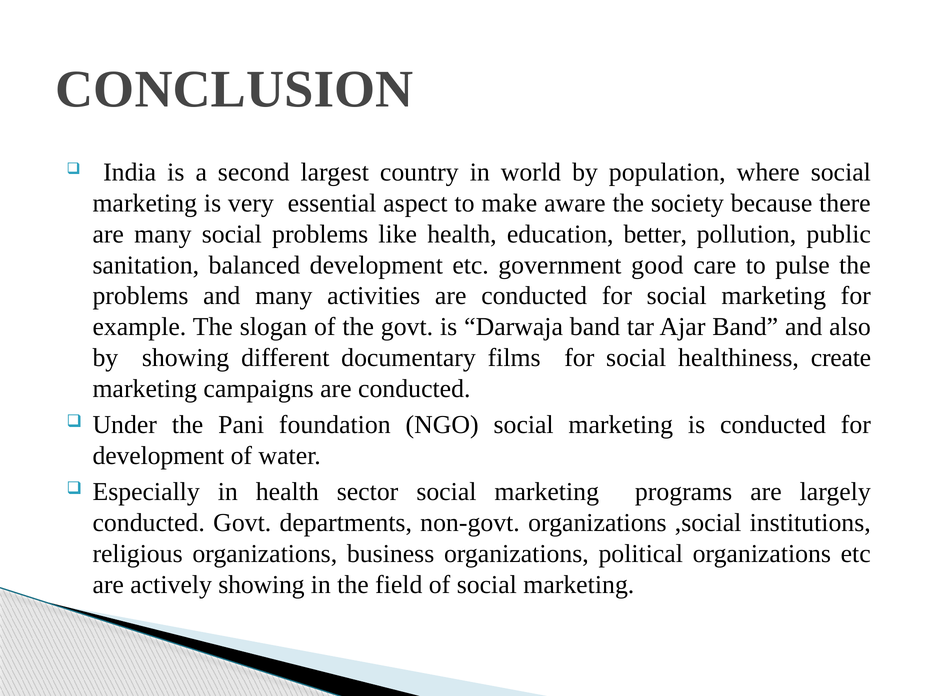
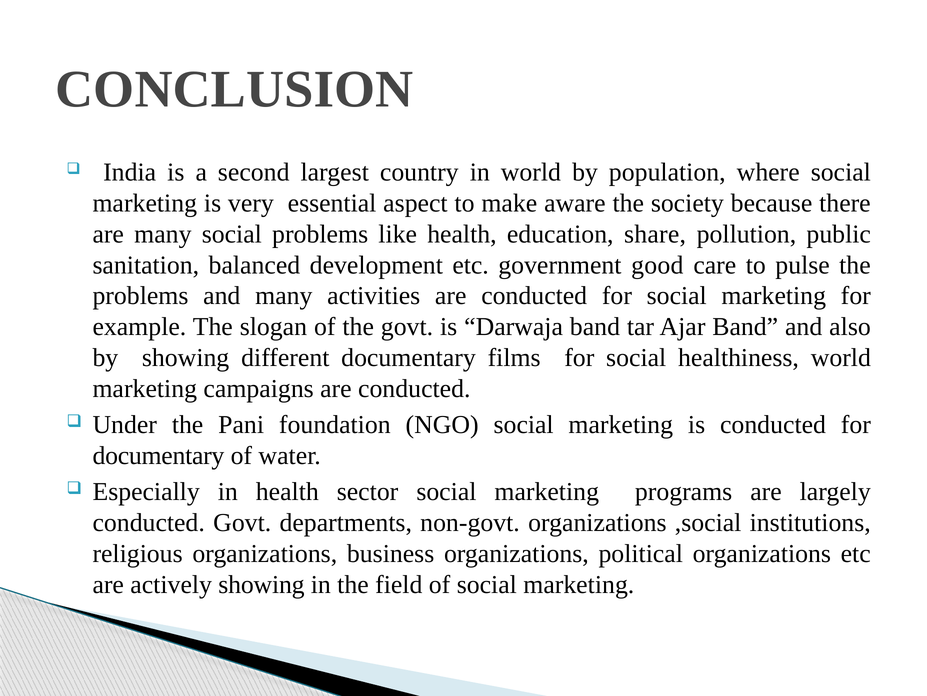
better: better -> share (655, 234)
healthiness create: create -> world (841, 357)
development: development -> documentary (158, 455)
